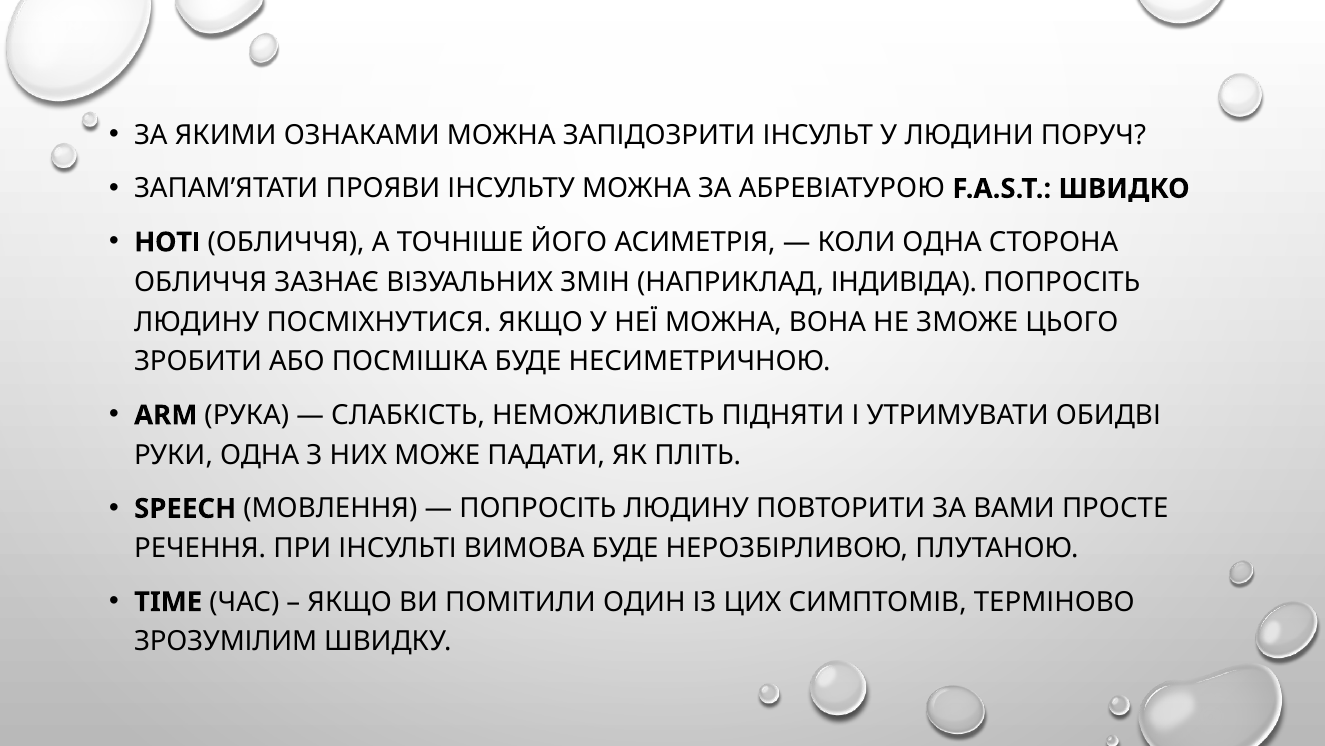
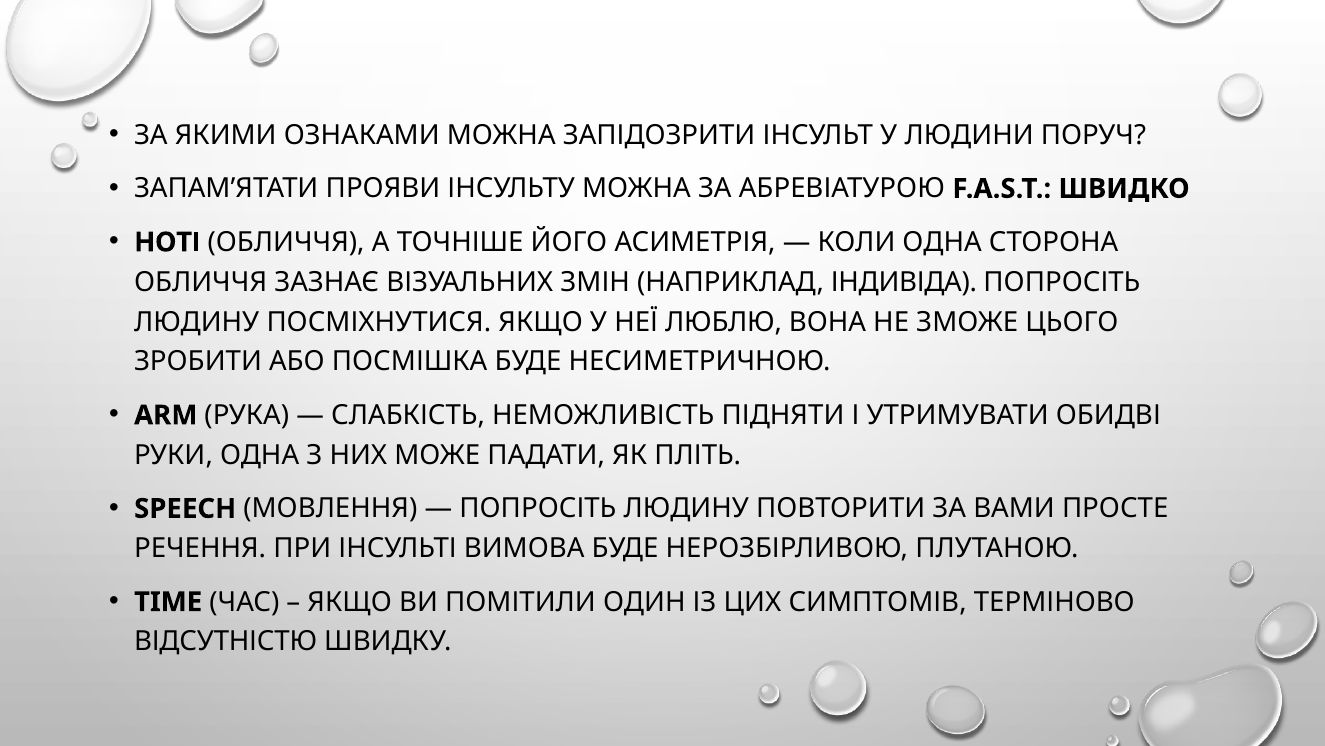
НЕЇ МОЖНА: МОЖНА -> ЛЮБЛЮ (724, 322)
ЗРОЗУМІЛИМ: ЗРОЗУМІЛИМ -> ВІДСУТНІСТЮ (226, 641)
